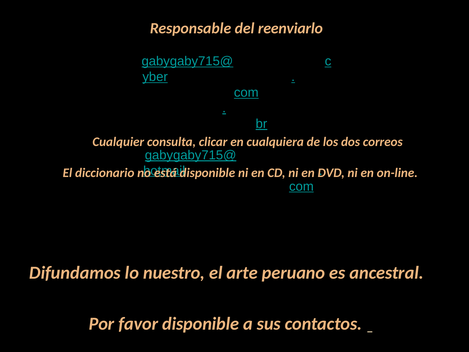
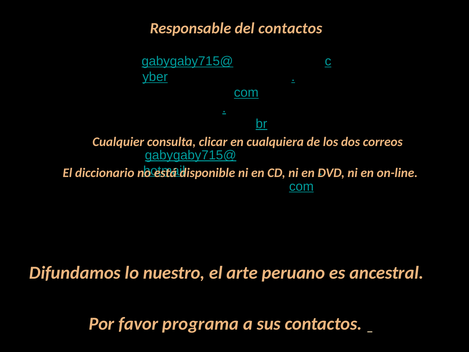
del reenviarlo: reenviarlo -> contactos (290, 28)
favor disponible: disponible -> programa (201, 324)
